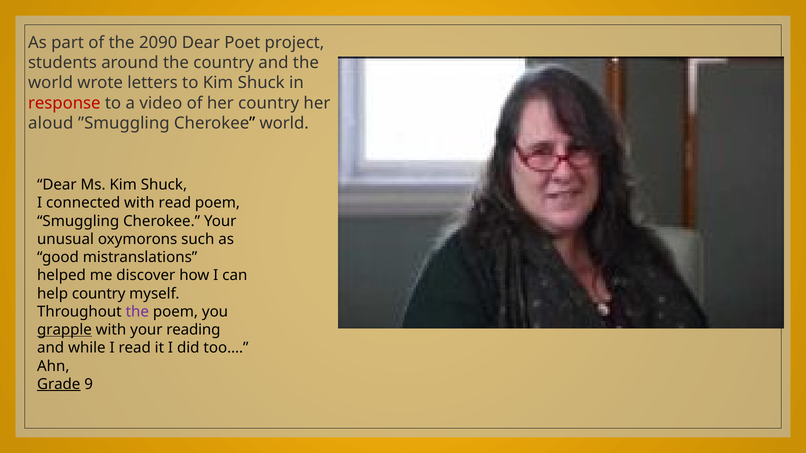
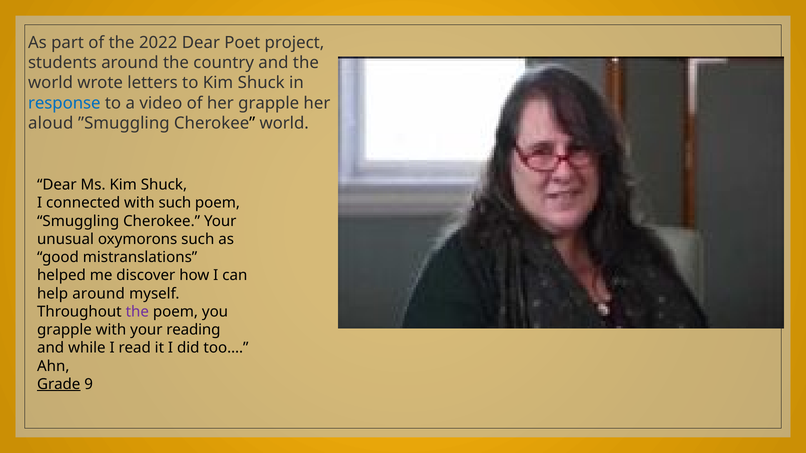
2090: 2090 -> 2022 (158, 43)
response colour: red -> blue (64, 103)
her country: country -> grapple (269, 103)
with read: read -> such (175, 203)
help country: country -> around (99, 294)
grapple underline: present -> none (64, 330)
